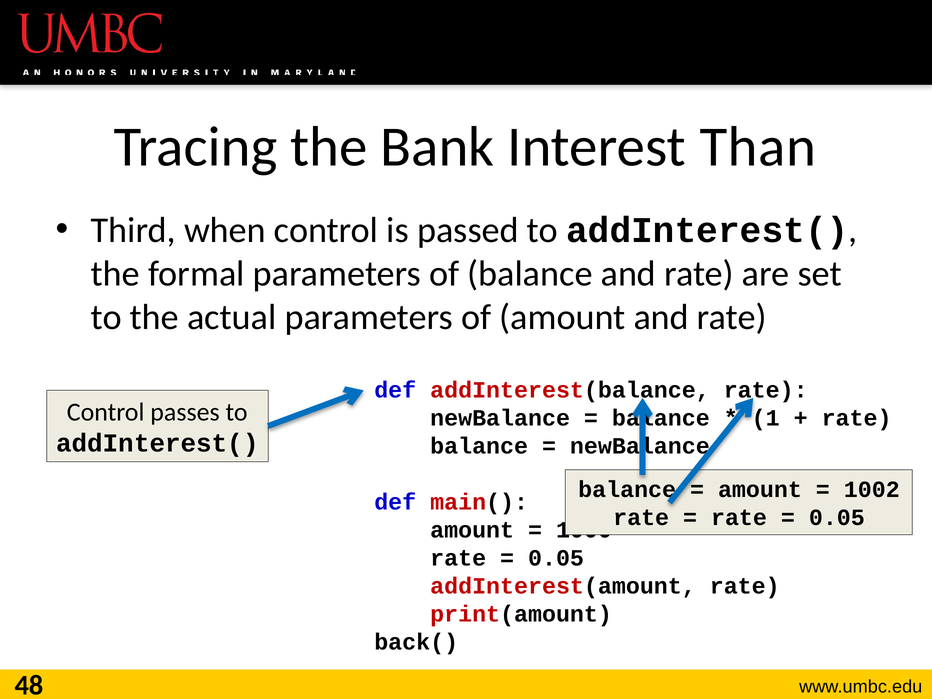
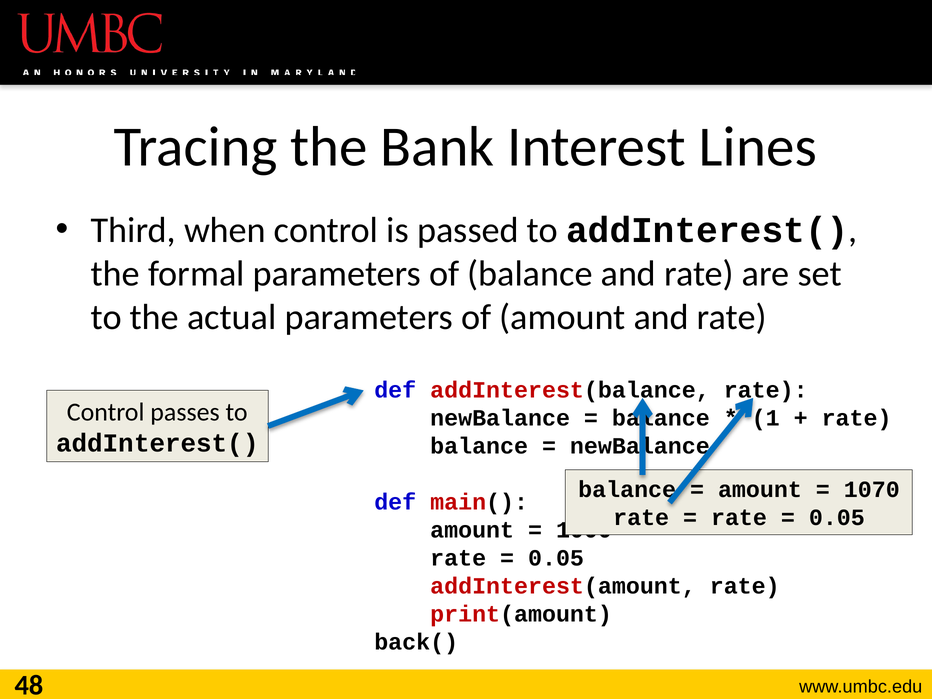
Than: Than -> Lines (758, 147)
1002: 1002 -> 1070 (872, 490)
